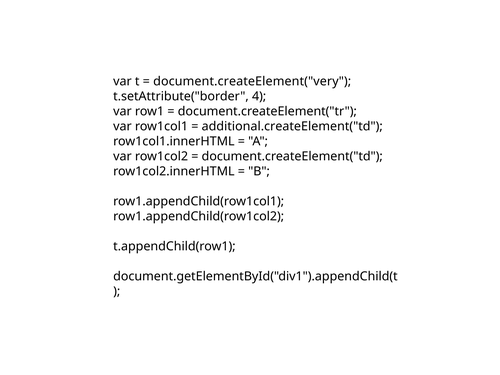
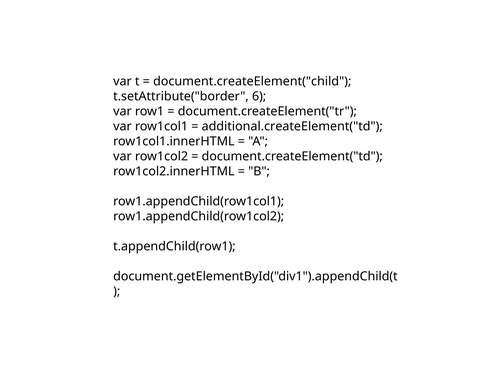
document.createElement("very: document.createElement("very -> document.createElement("child (252, 81)
4: 4 -> 6 (259, 96)
